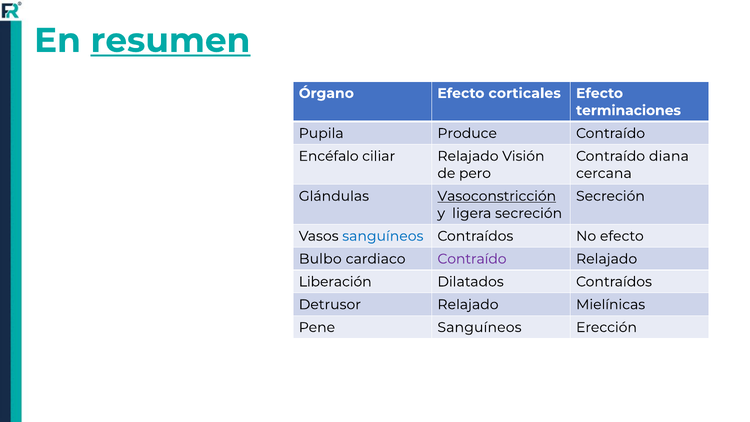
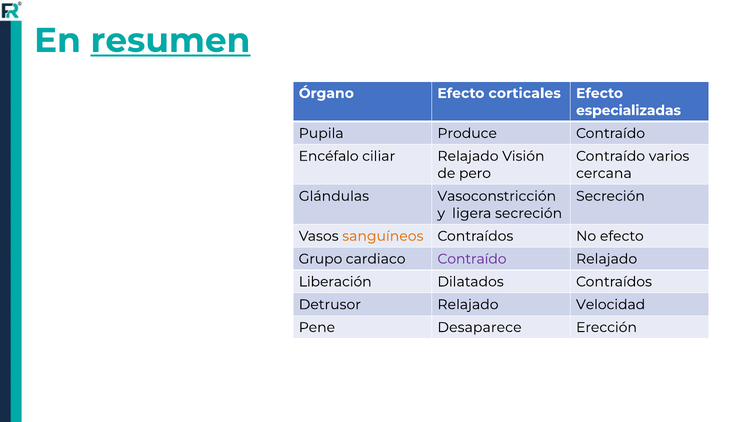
terminaciones: terminaciones -> especializadas (628, 110)
diana: diana -> varios (669, 156)
Vasoconstricción underline: present -> none (497, 196)
sanguíneos colour: blue -> orange (383, 236)
Bulbo: Bulbo -> Grupo (320, 259)
Mielínicas: Mielínicas -> Velocidad (611, 304)
Pene Sanguíneos: Sanguíneos -> Desaparece (480, 327)
